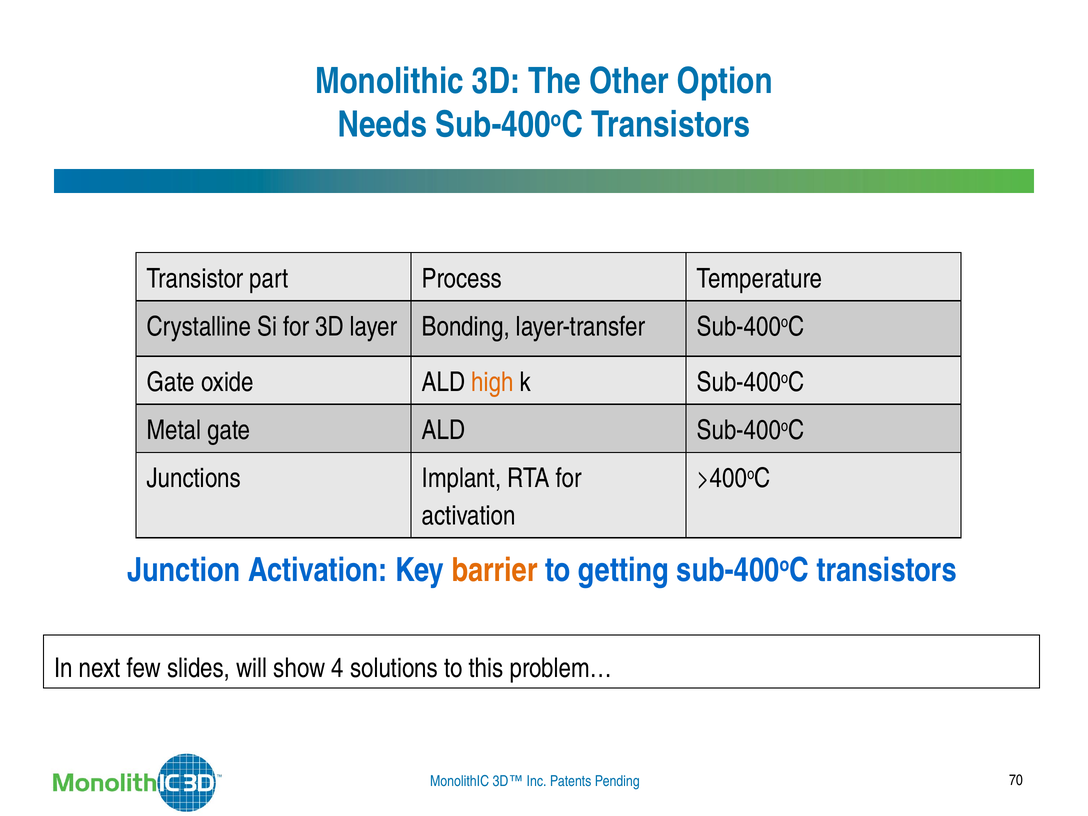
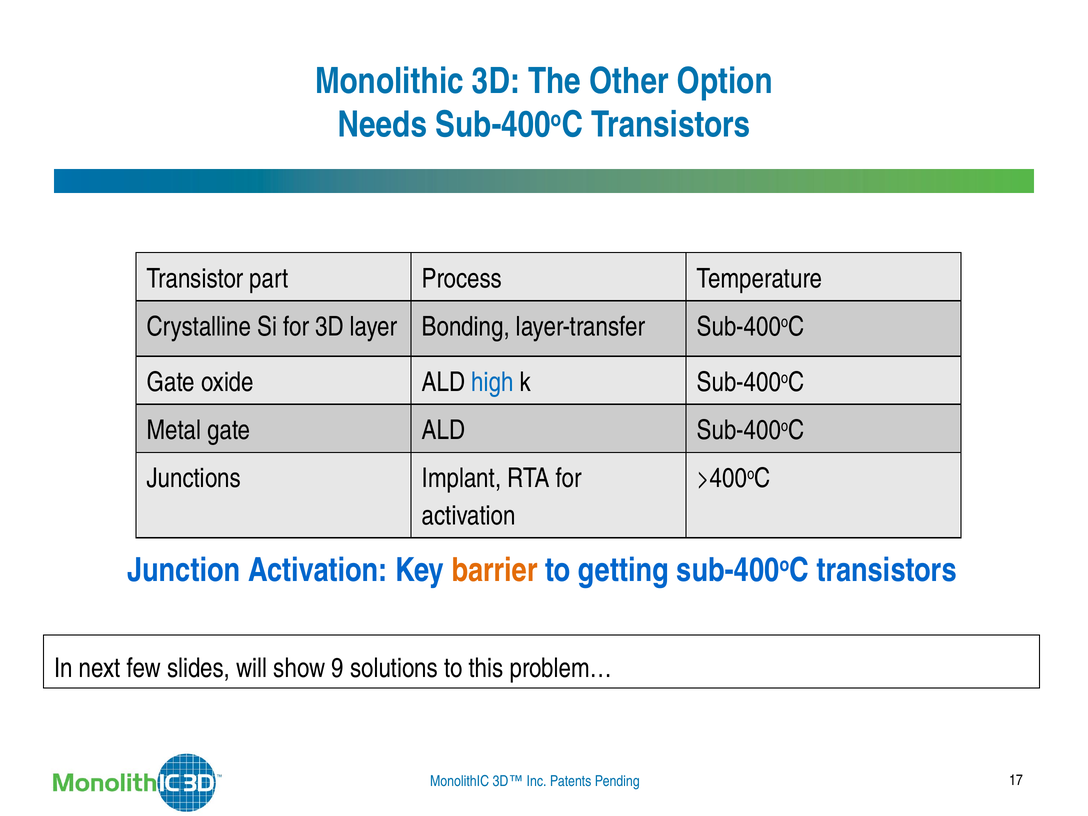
high colour: orange -> blue (492, 382)
4: 4 -> 9 (338, 668)
70: 70 -> 17 (1016, 780)
